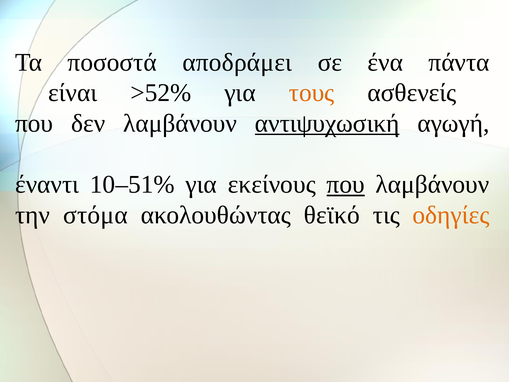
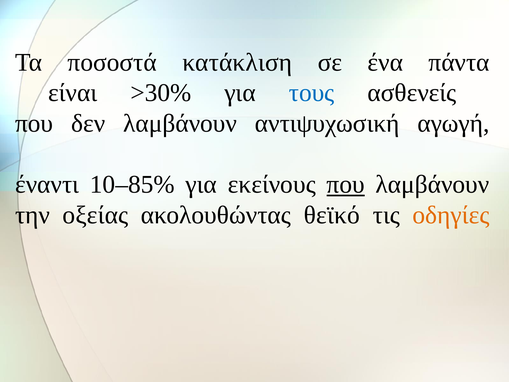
αποδράμει: αποδράμει -> κατάκλιση (237, 62)
>52%: >52% -> >30% (161, 93)
τους colour: orange -> blue (312, 93)
αντιψυχωσική underline: present -> none (327, 123)
10–51%: 10–51% -> 10–85% (132, 184)
στόμα: στόμα -> οξείας (95, 215)
